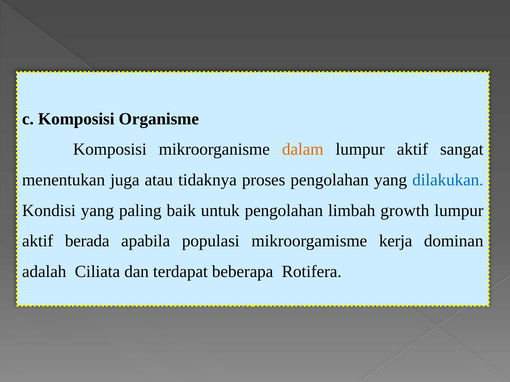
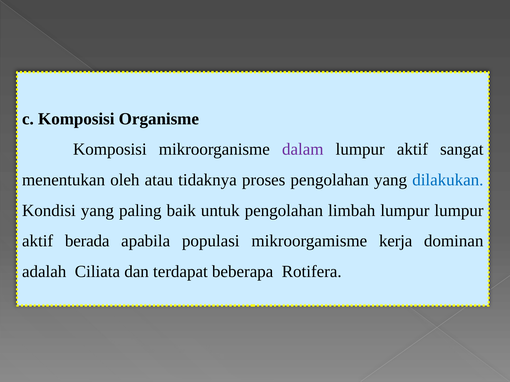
dalam colour: orange -> purple (303, 149)
juga: juga -> oleh (125, 180)
limbah growth: growth -> lumpur (405, 211)
